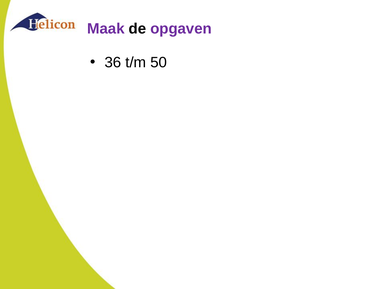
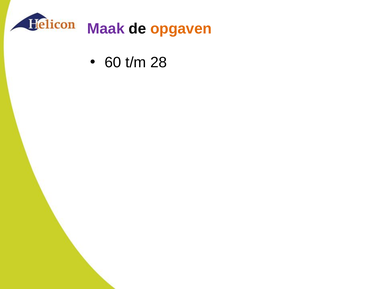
opgaven colour: purple -> orange (181, 29)
36: 36 -> 60 (113, 62)
50: 50 -> 28 (159, 62)
